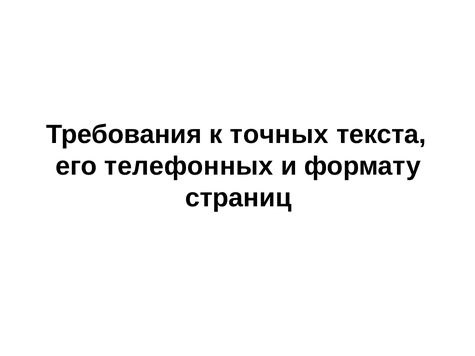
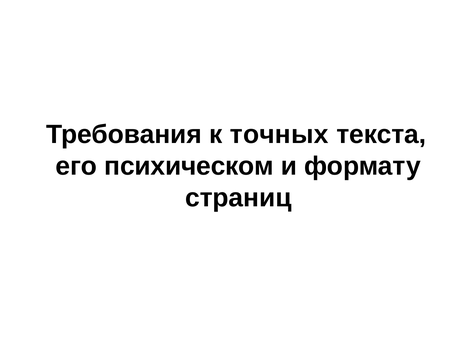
телефонных: телефонных -> психическом (189, 166)
